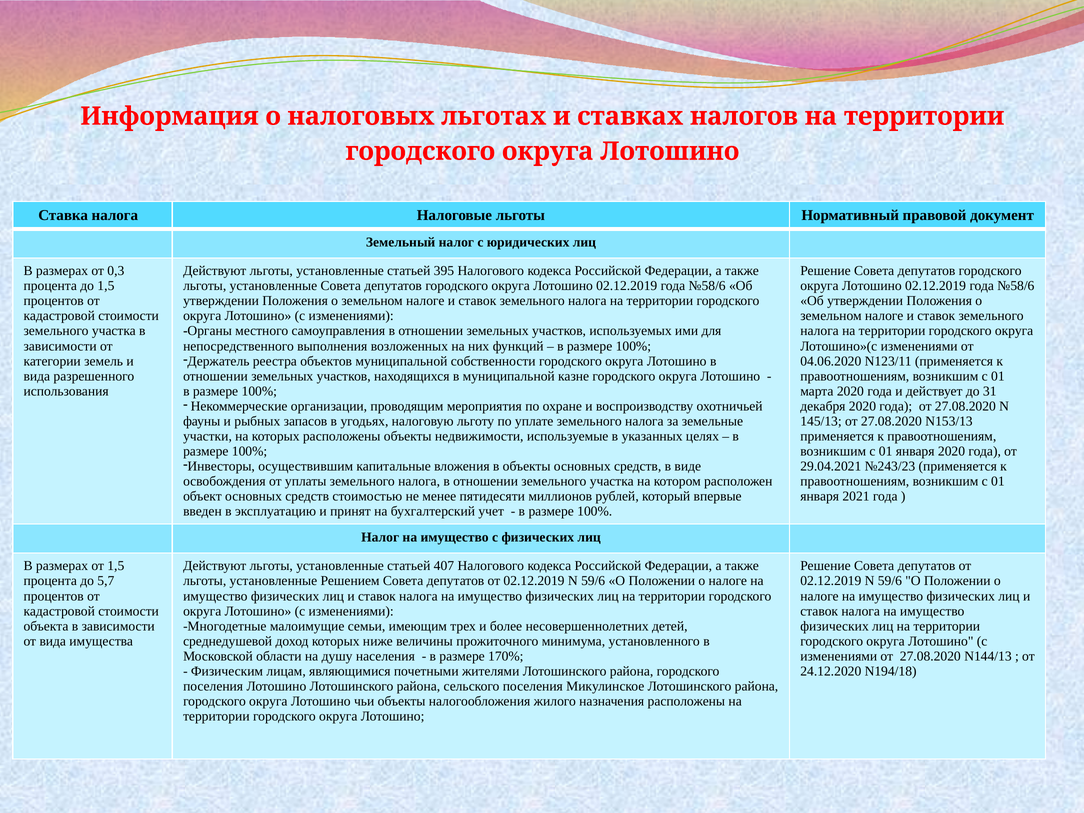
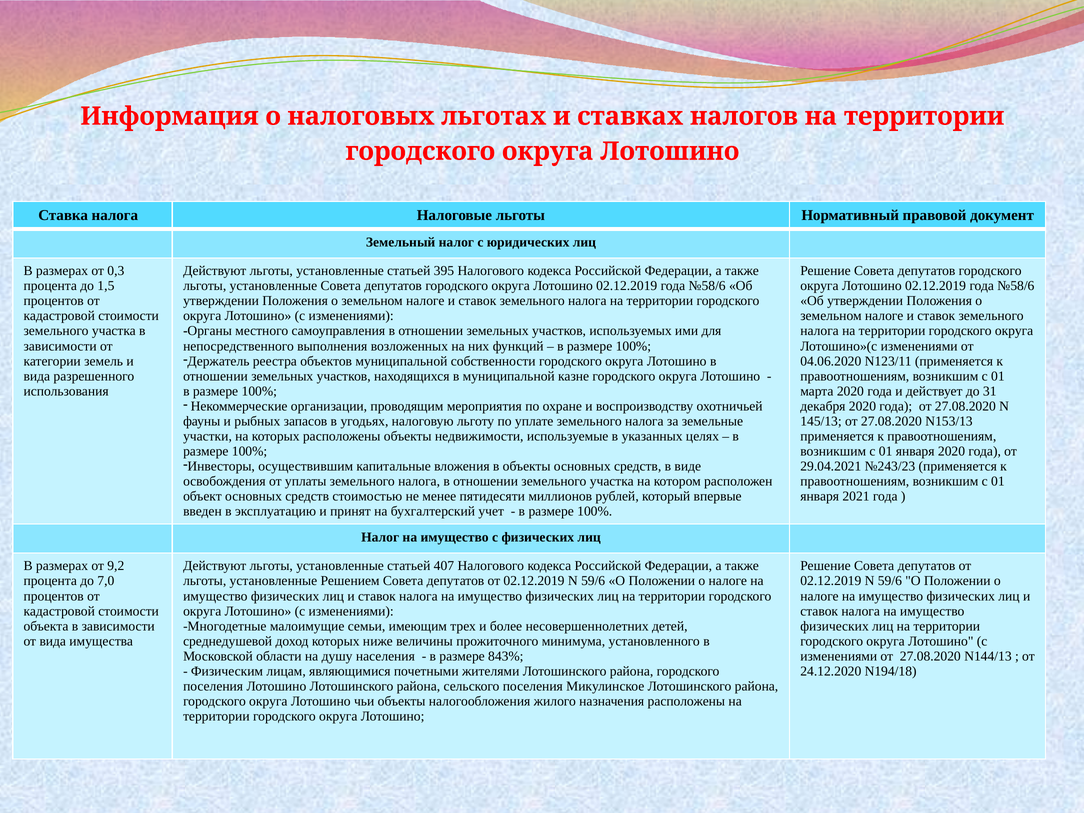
от 1,5: 1,5 -> 9,2 (116, 566)
5,7: 5,7 -> 7,0 (106, 581)
170%: 170% -> 843% (506, 656)
